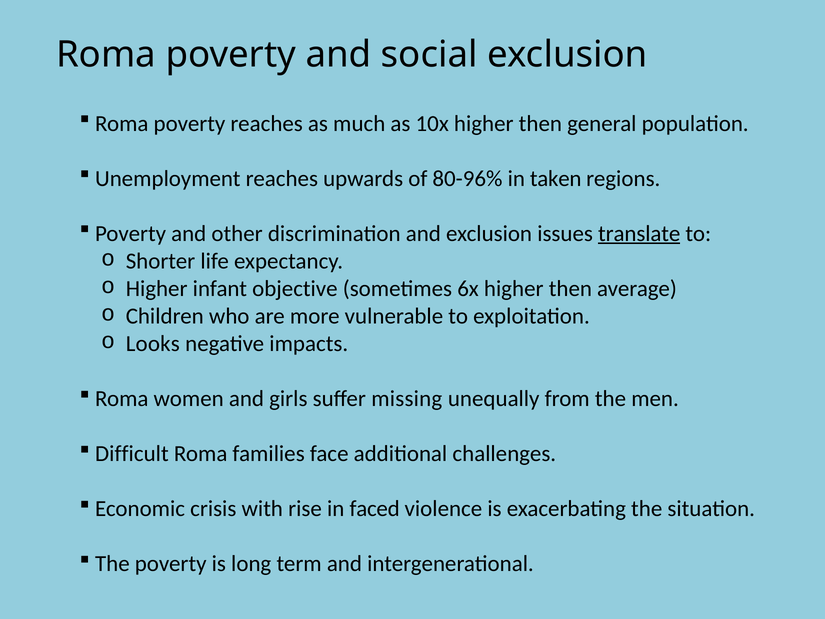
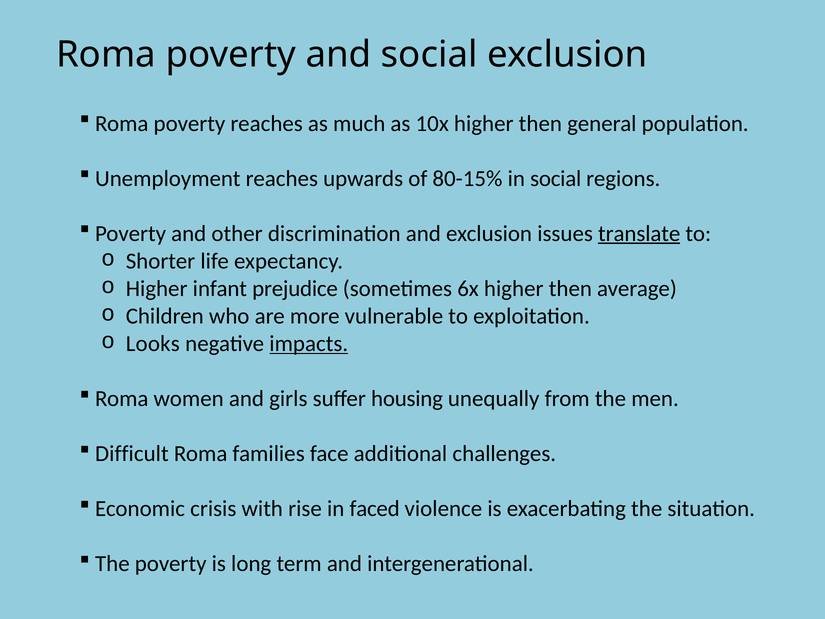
80-96%: 80-96% -> 80-15% (467, 178)
in taken: taken -> social (556, 178)
objective: objective -> prejudice (295, 288)
impacts underline: none -> present (309, 344)
missing: missing -> housing (407, 399)
